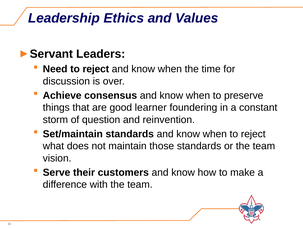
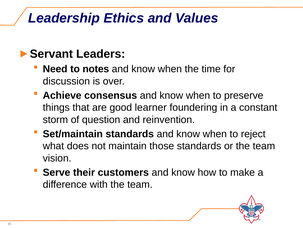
Need to reject: reject -> notes (96, 69)
